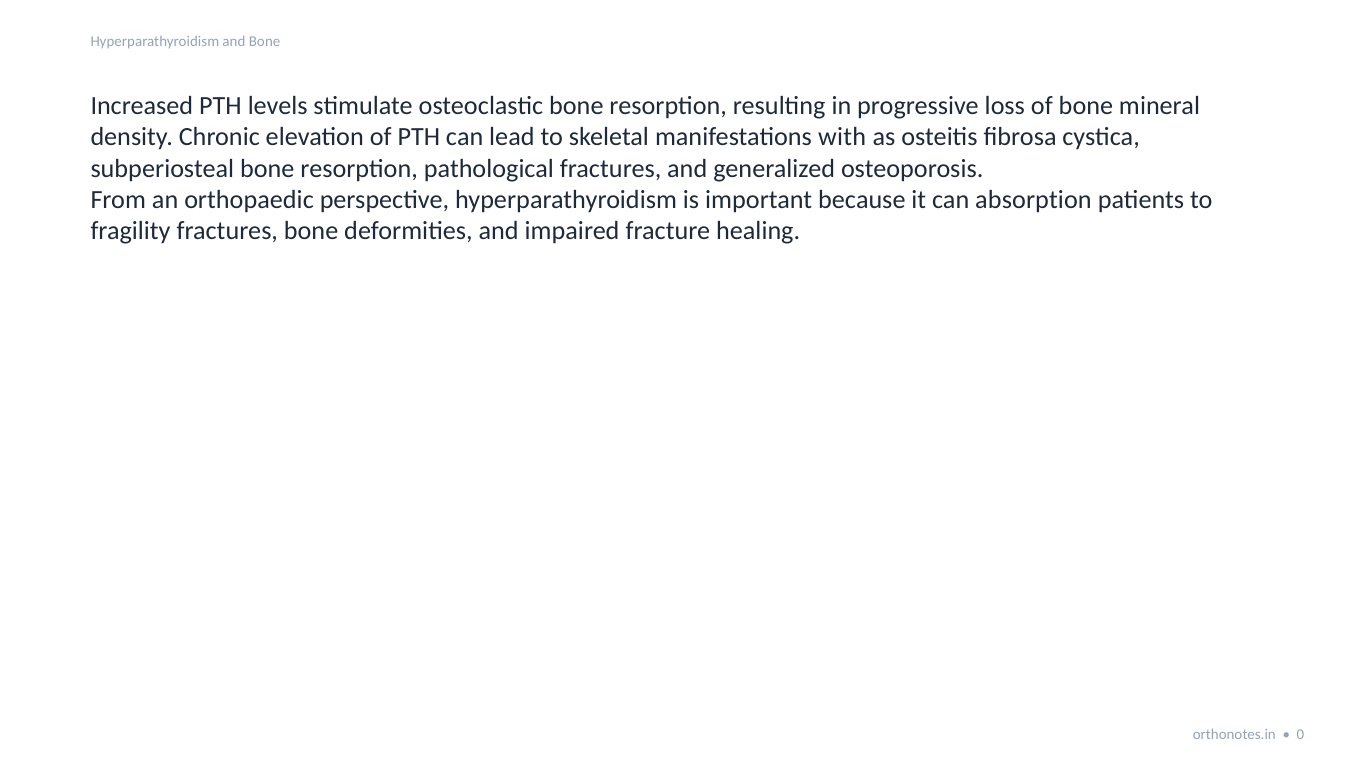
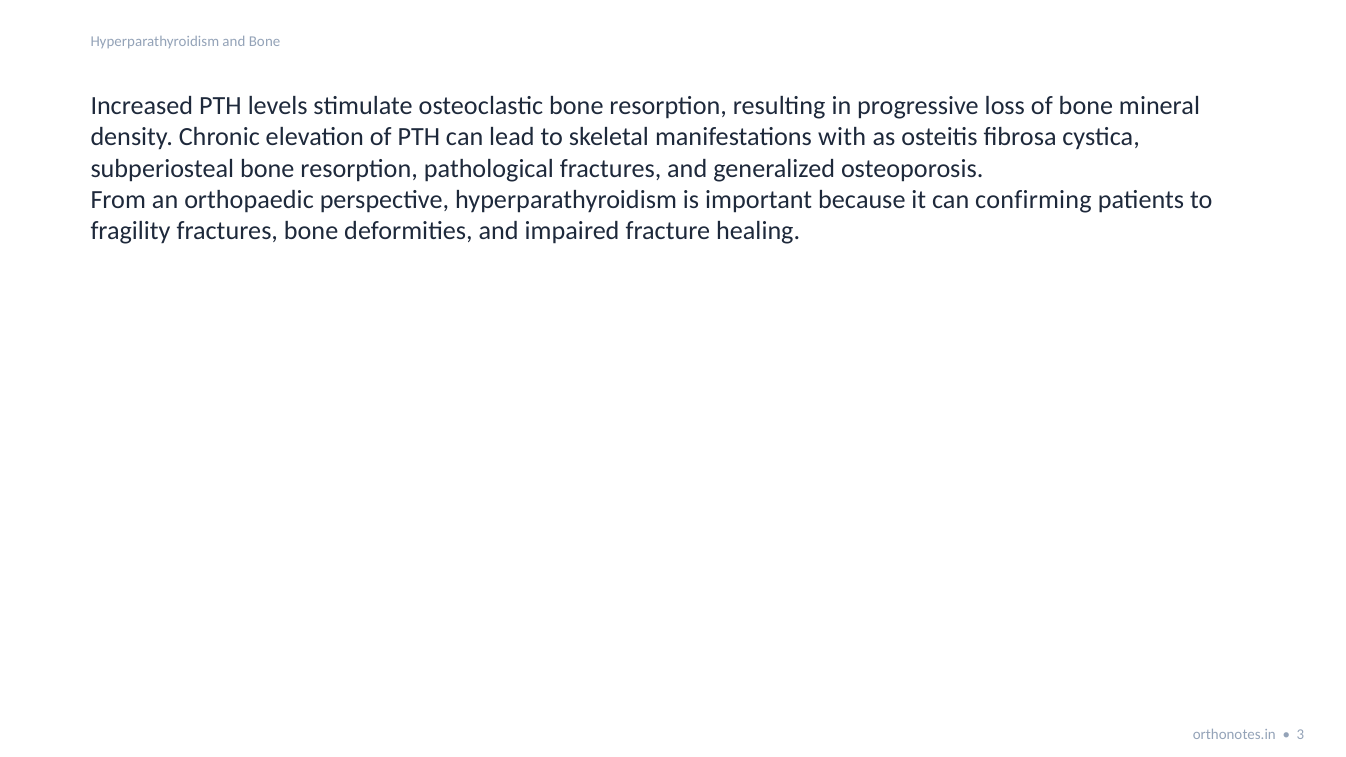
absorption: absorption -> confirming (1033, 200)
0: 0 -> 3 (1300, 735)
